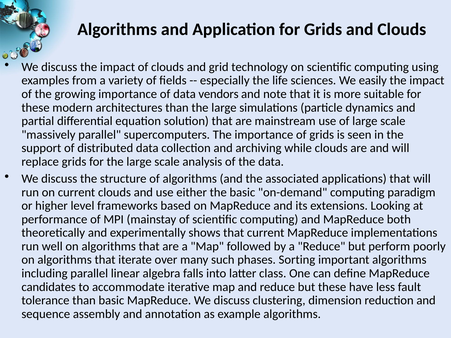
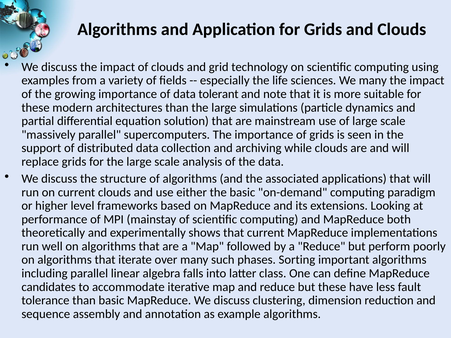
We easily: easily -> many (373, 81)
vendors: vendors -> tolerant (219, 94)
